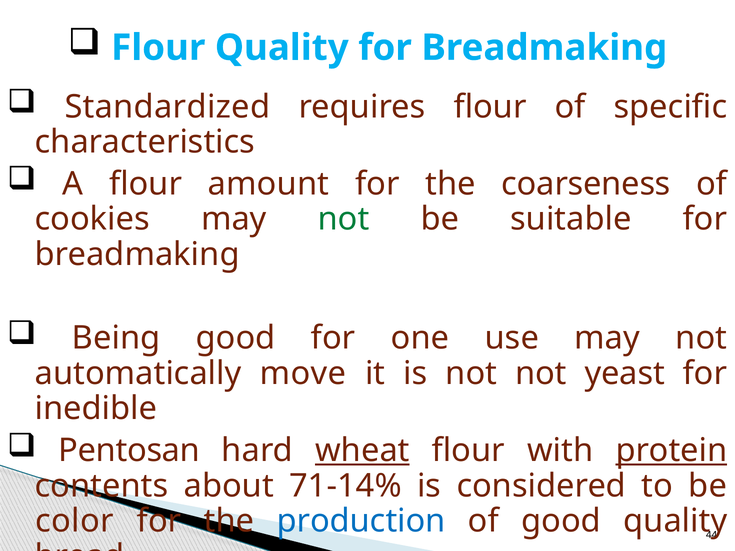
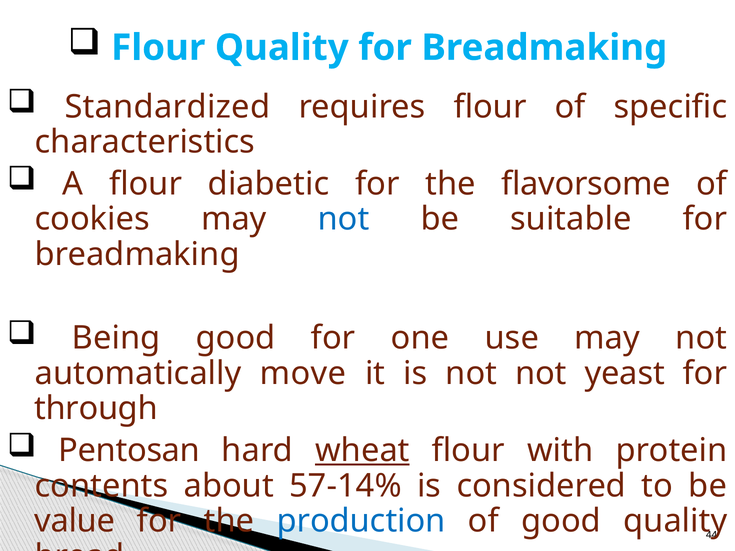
amount: amount -> diabetic (269, 184)
coarseness: coarseness -> flavorsome (586, 184)
not colour: green -> blue (344, 219)
inedible: inedible -> through (96, 409)
protein underline: present -> none (671, 451)
71-14%: 71-14% -> 57-14% (345, 486)
color: color -> value (75, 521)
